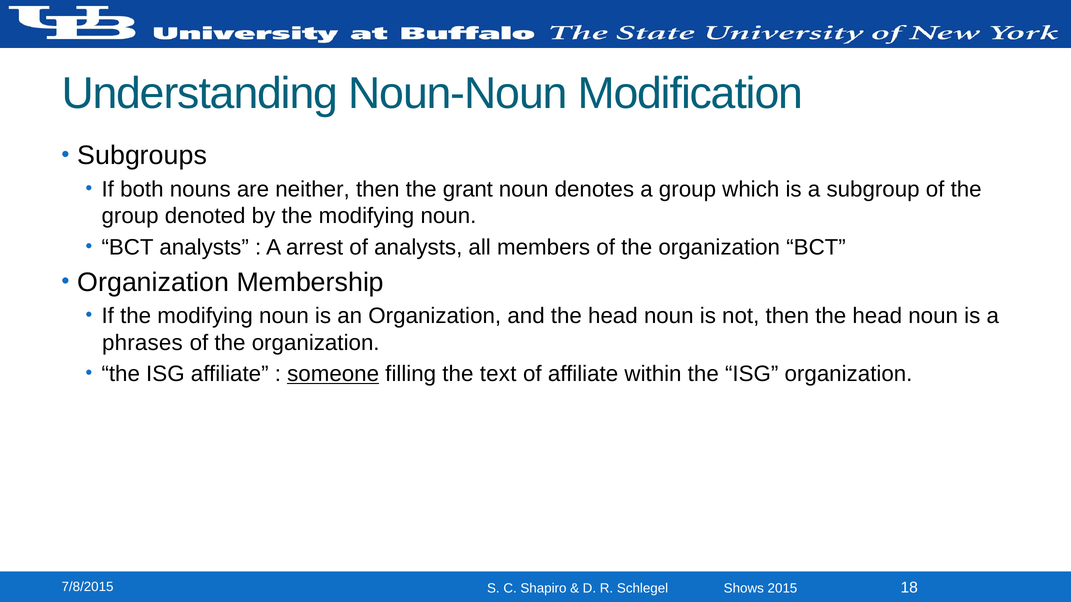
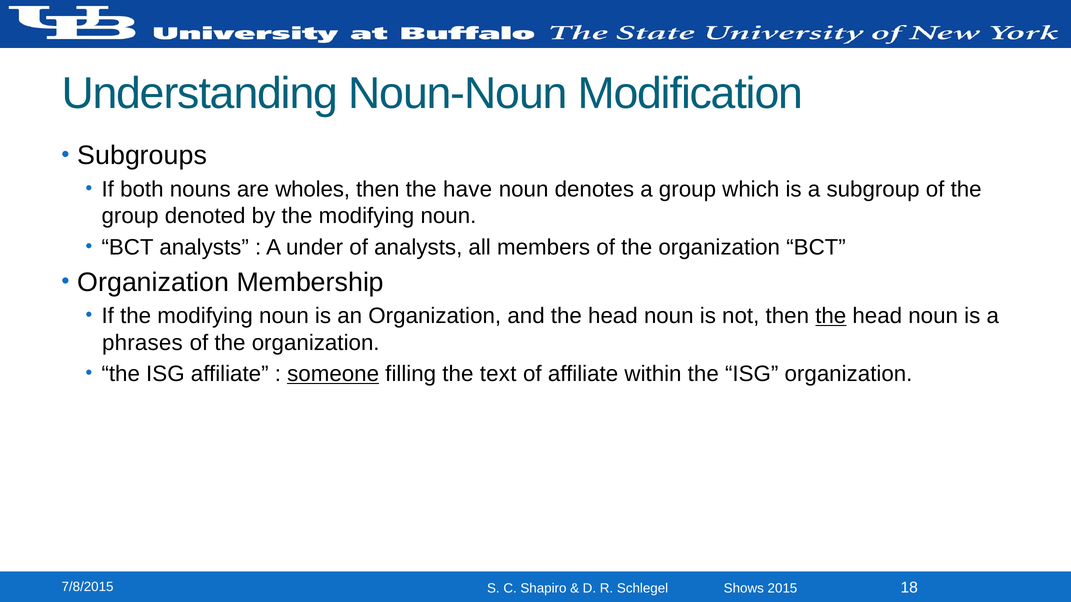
neither: neither -> wholes (313, 189)
grant: grant -> have (468, 189)
arrest: arrest -> under (315, 247)
the underline: none -> present (831, 316)
